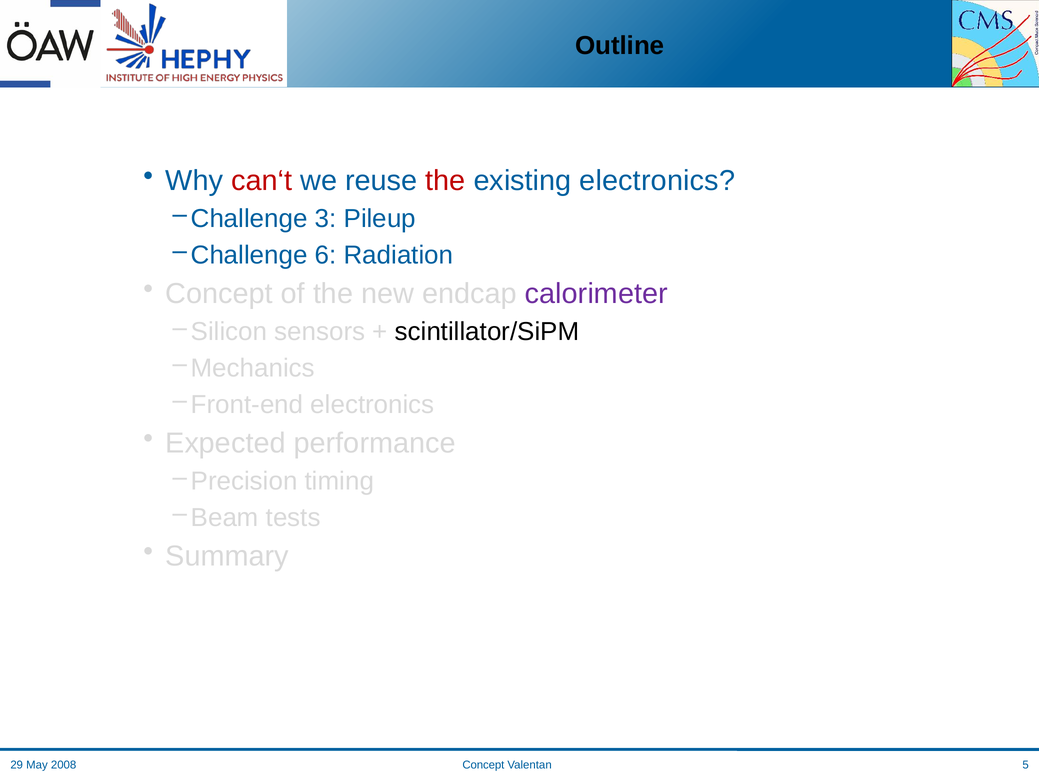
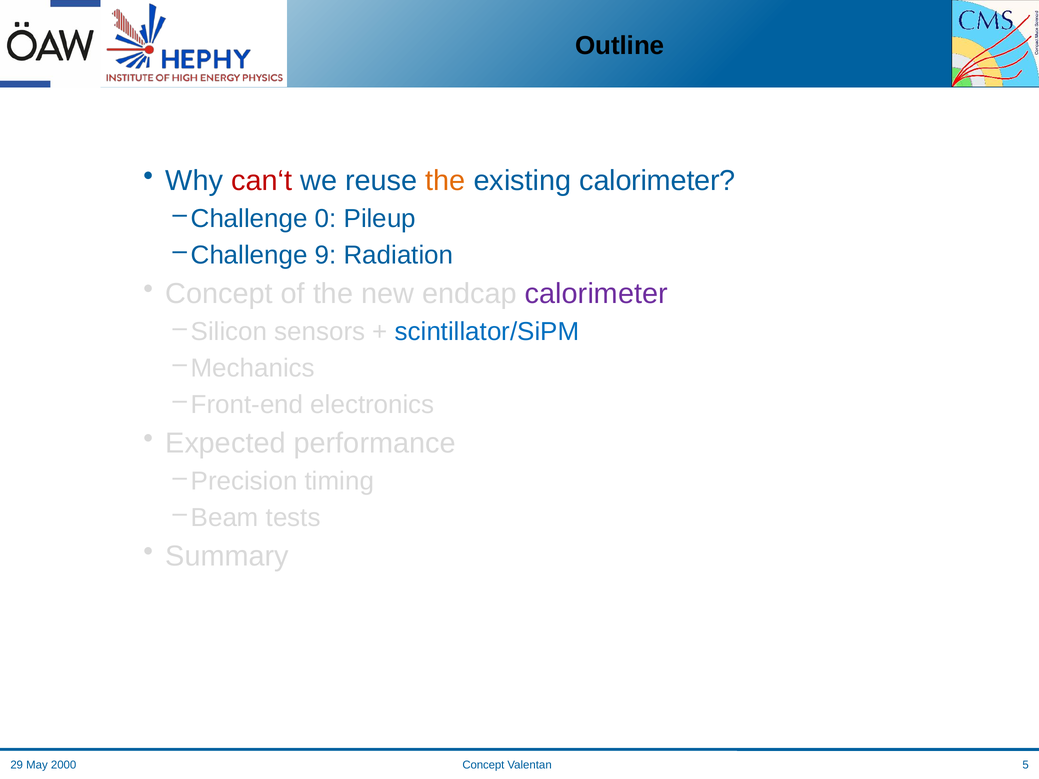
the colour: red -> orange (445, 181)
existing electronics: electronics -> calorimeter (657, 181)
3: 3 -> 0 (326, 219)
6: 6 -> 9 (326, 255)
scintillator/SiPM colour: black -> blue (487, 332)
2008: 2008 -> 2000 (64, 765)
